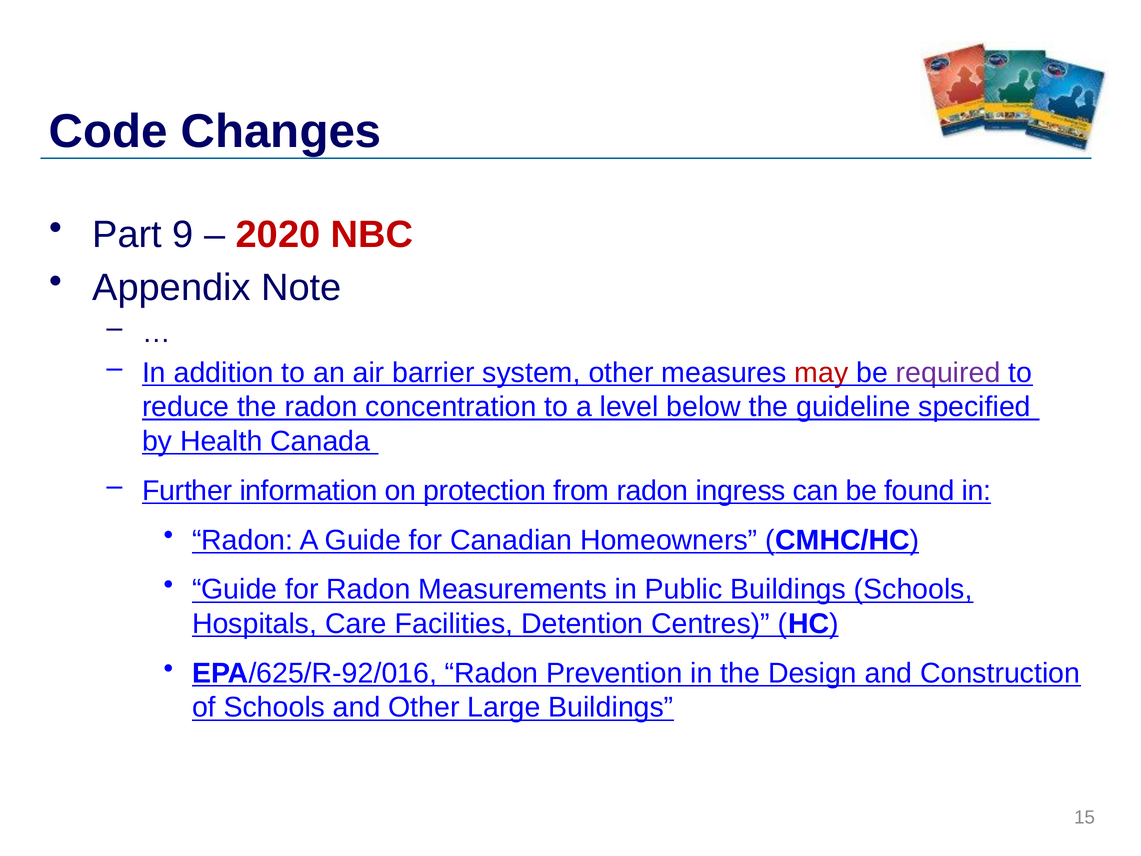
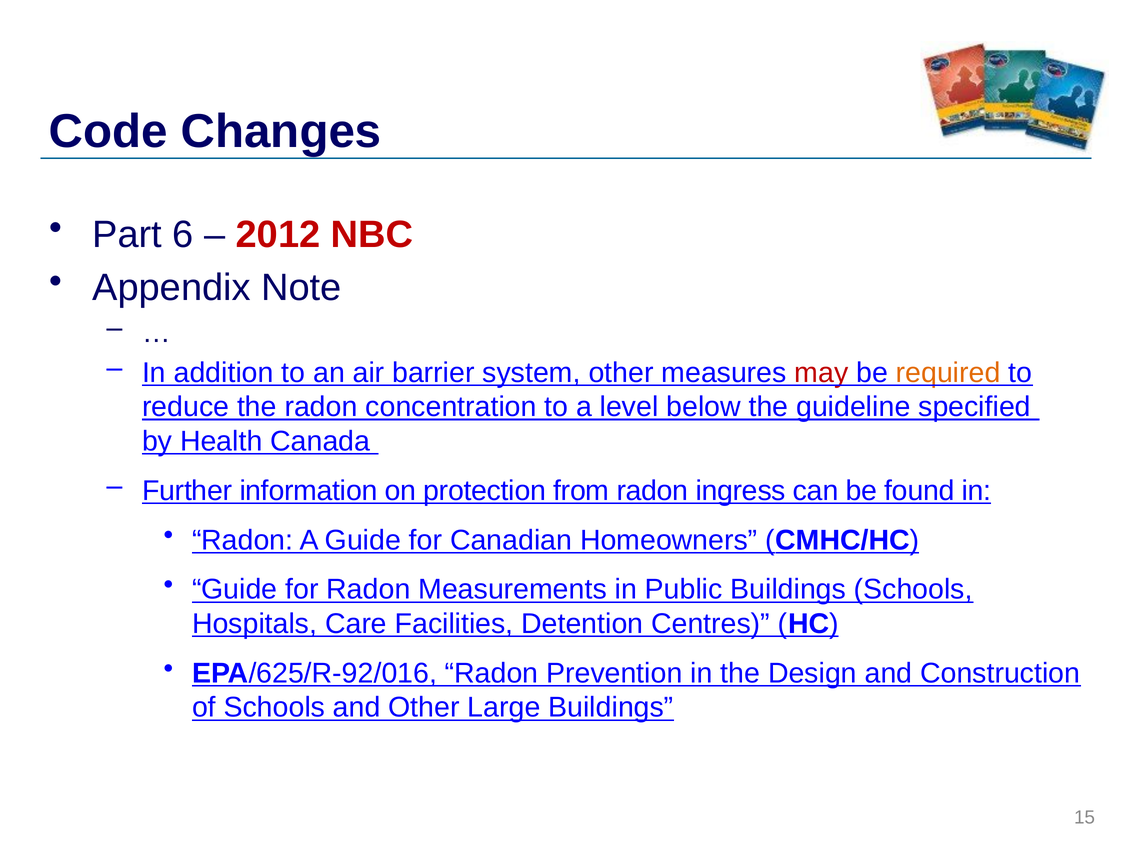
9: 9 -> 6 (183, 234)
2020: 2020 -> 2012 (278, 234)
required colour: purple -> orange (948, 373)
